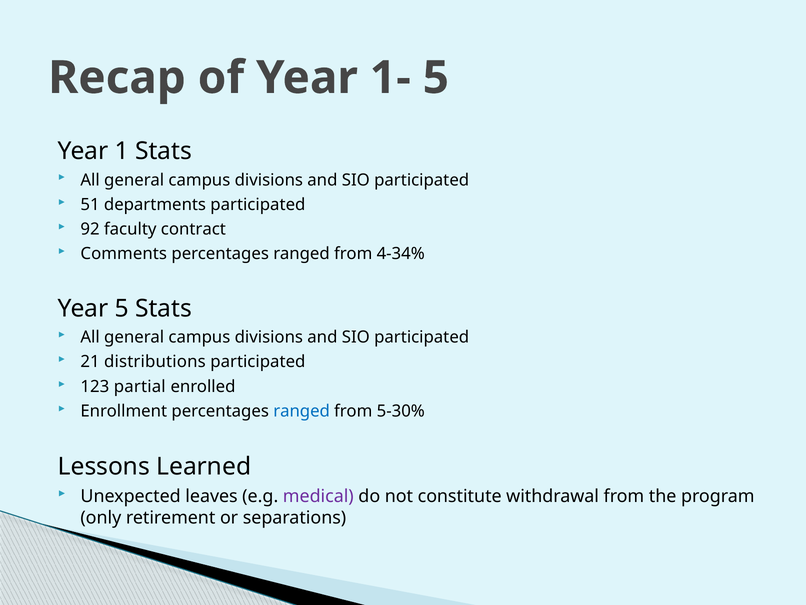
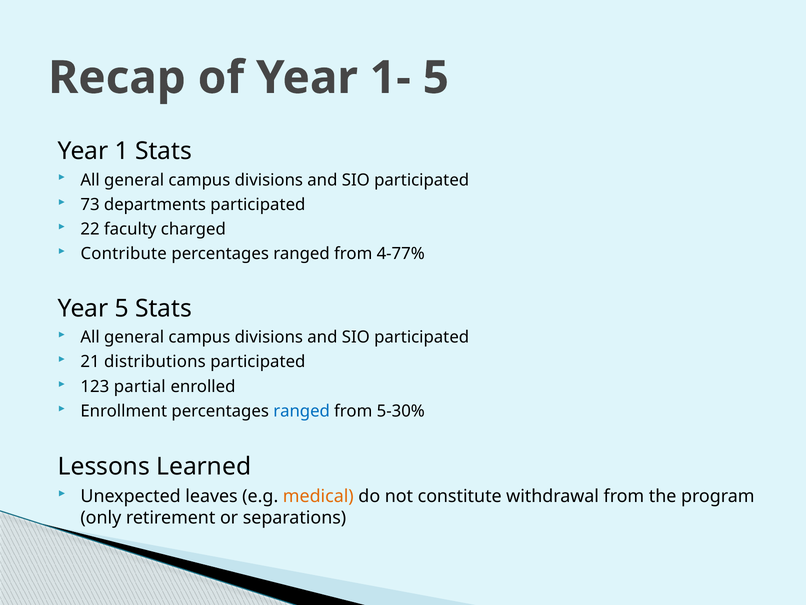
51: 51 -> 73 (90, 204)
92: 92 -> 22 (90, 229)
contract: contract -> charged (193, 229)
Comments: Comments -> Contribute (124, 254)
4-34%: 4-34% -> 4-77% (401, 254)
medical colour: purple -> orange (318, 496)
